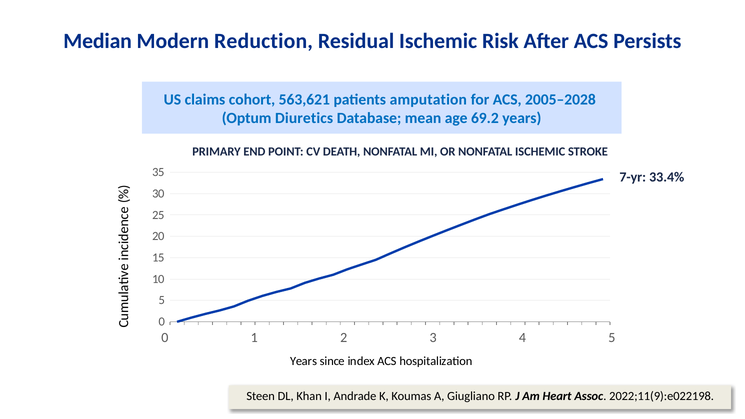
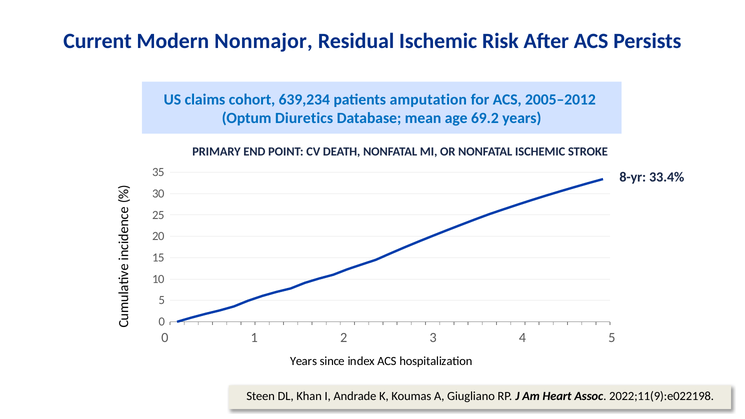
Median: Median -> Current (98, 41)
Reduction: Reduction -> Nonmajor (263, 41)
563,621: 563,621 -> 639,234 (304, 99)
2005–2028: 2005–2028 -> 2005–2012 (560, 99)
7-yr: 7-yr -> 8-yr (633, 177)
